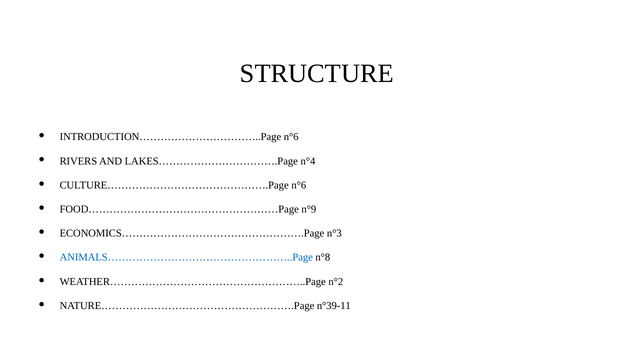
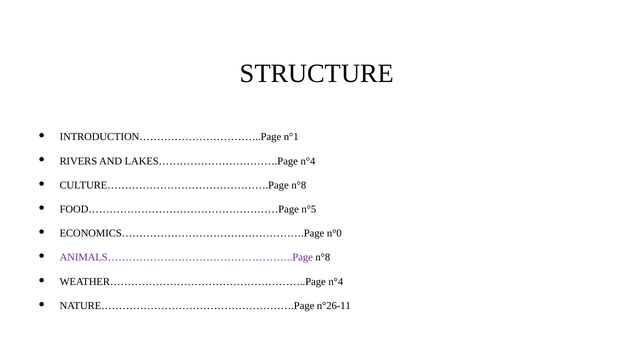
INTRODUCTION……………………………..Page n°6: n°6 -> n°1 (291, 137)
CULTURE……………………………………….Page n°6: n°6 -> n°8 (299, 185)
n°9: n°9 -> n°5 (309, 209)
n°3: n°3 -> n°0 (334, 233)
ANIMALS……………………………………………..Page colour: blue -> purple (186, 257)
WEATHER………………………………………………..Page n°2: n°2 -> n°4 (336, 281)
n°39-11: n°39-11 -> n°26-11 (334, 305)
